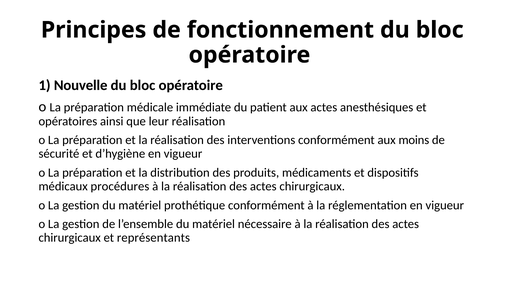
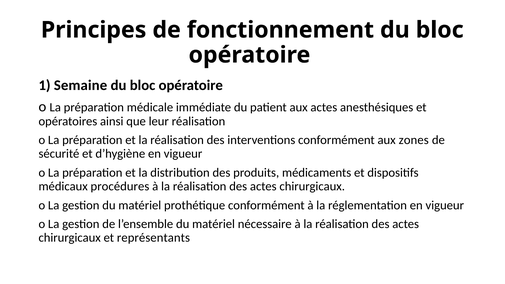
Nouvelle: Nouvelle -> Semaine (81, 85)
moins: moins -> zones (414, 140)
